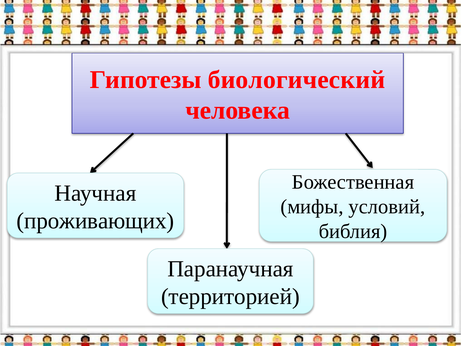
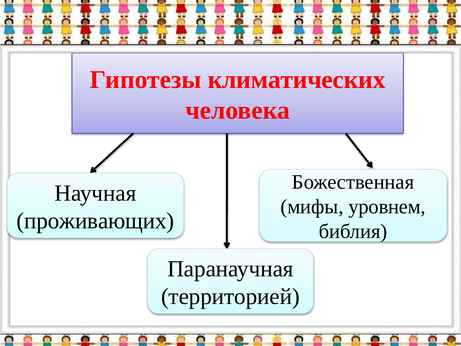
биологический: биологический -> климатических (297, 80)
условий: условий -> уровнем (387, 207)
